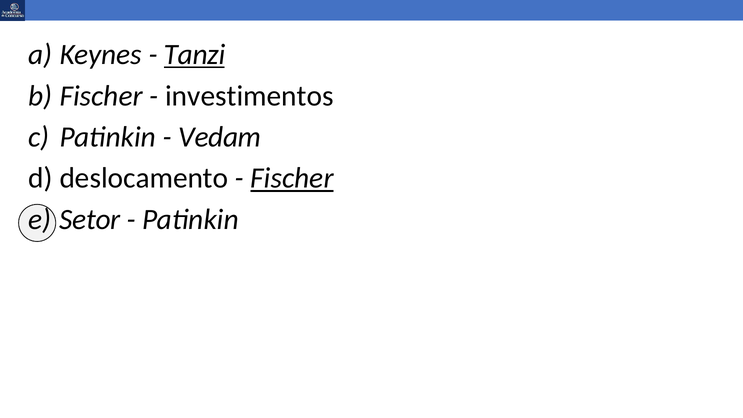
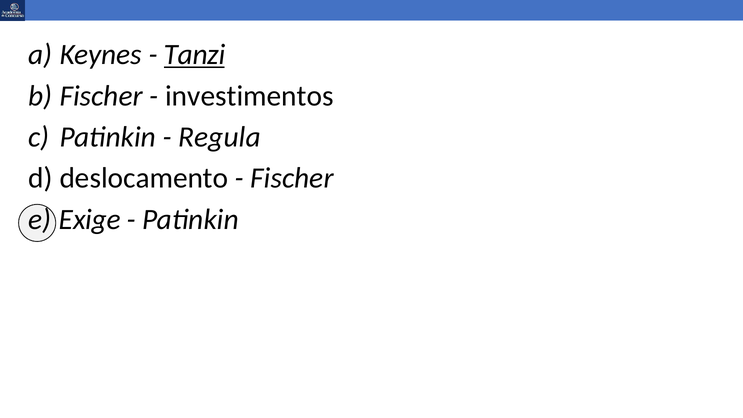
Vedam: Vedam -> Regula (220, 137)
Fischer underline: present -> none (292, 178)
Setor: Setor -> Exige (90, 219)
